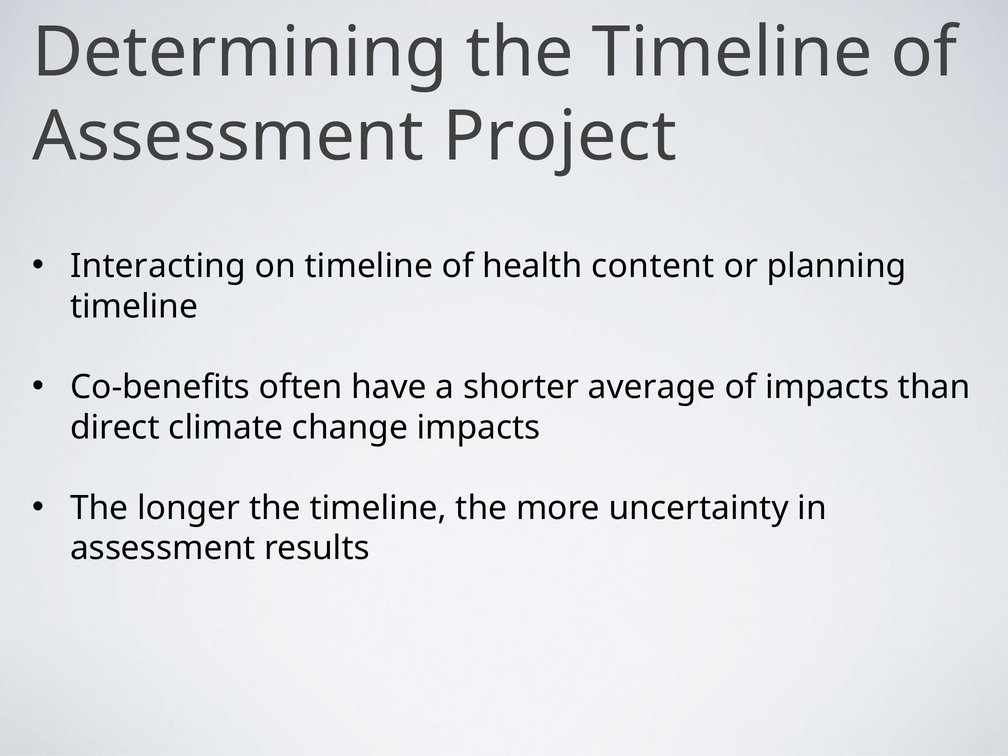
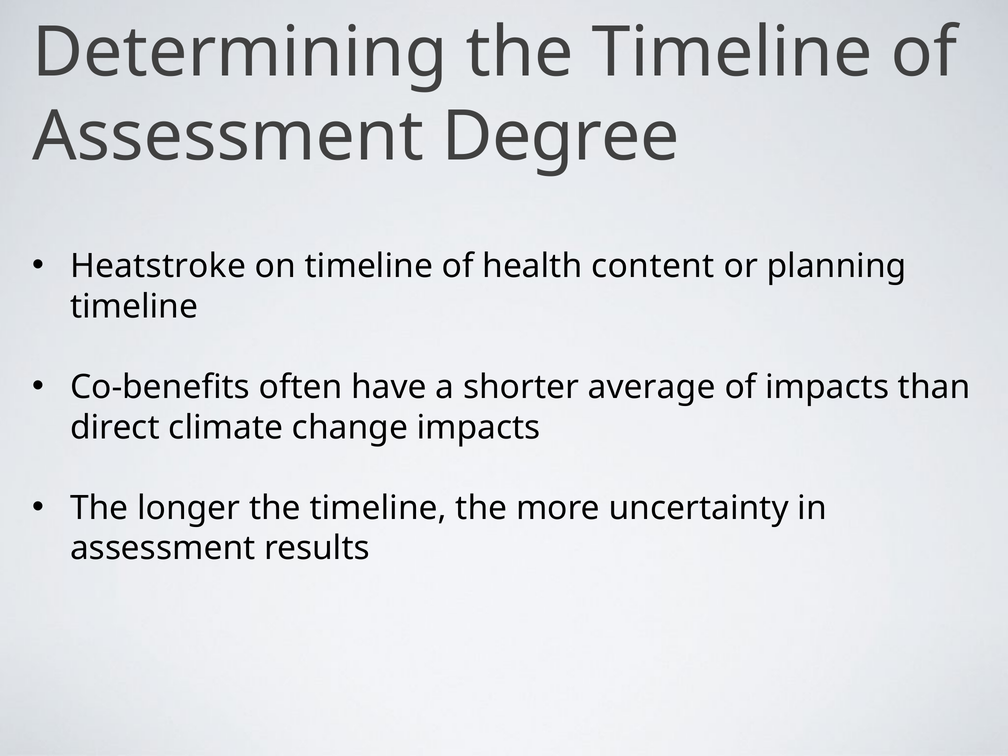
Project: Project -> Degree (561, 136)
Interacting: Interacting -> Heatstroke (158, 266)
